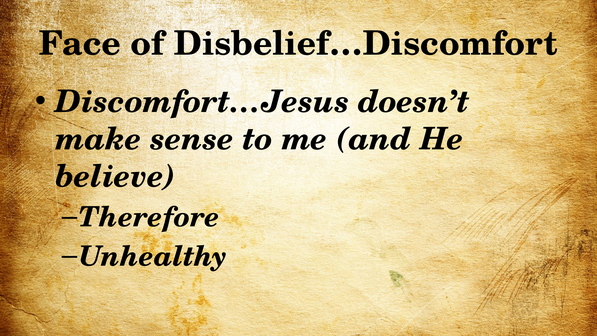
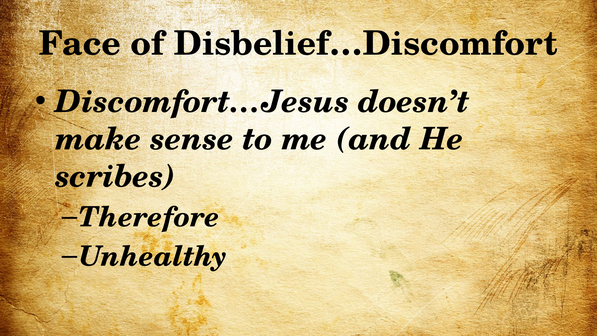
believe: believe -> scribes (116, 176)
